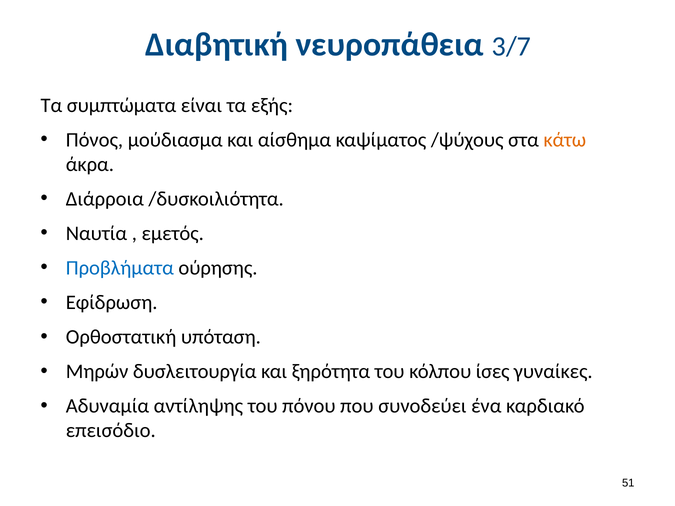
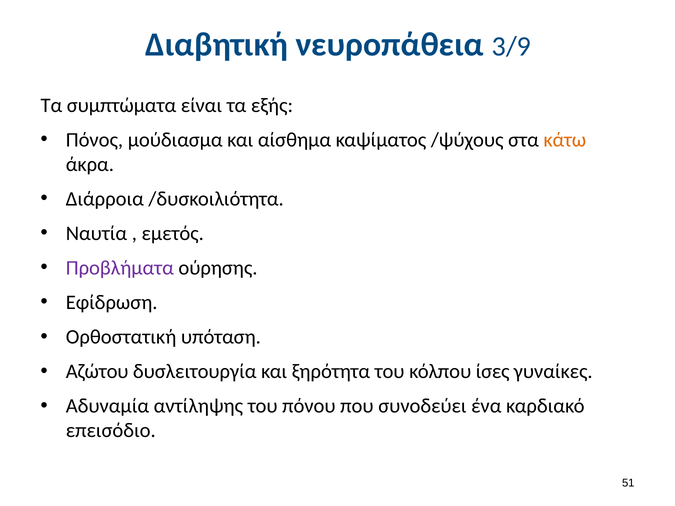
3/7: 3/7 -> 3/9 (512, 46)
Προβλήματα colour: blue -> purple (120, 268)
Μηρών: Μηρών -> Αζώτου (97, 372)
